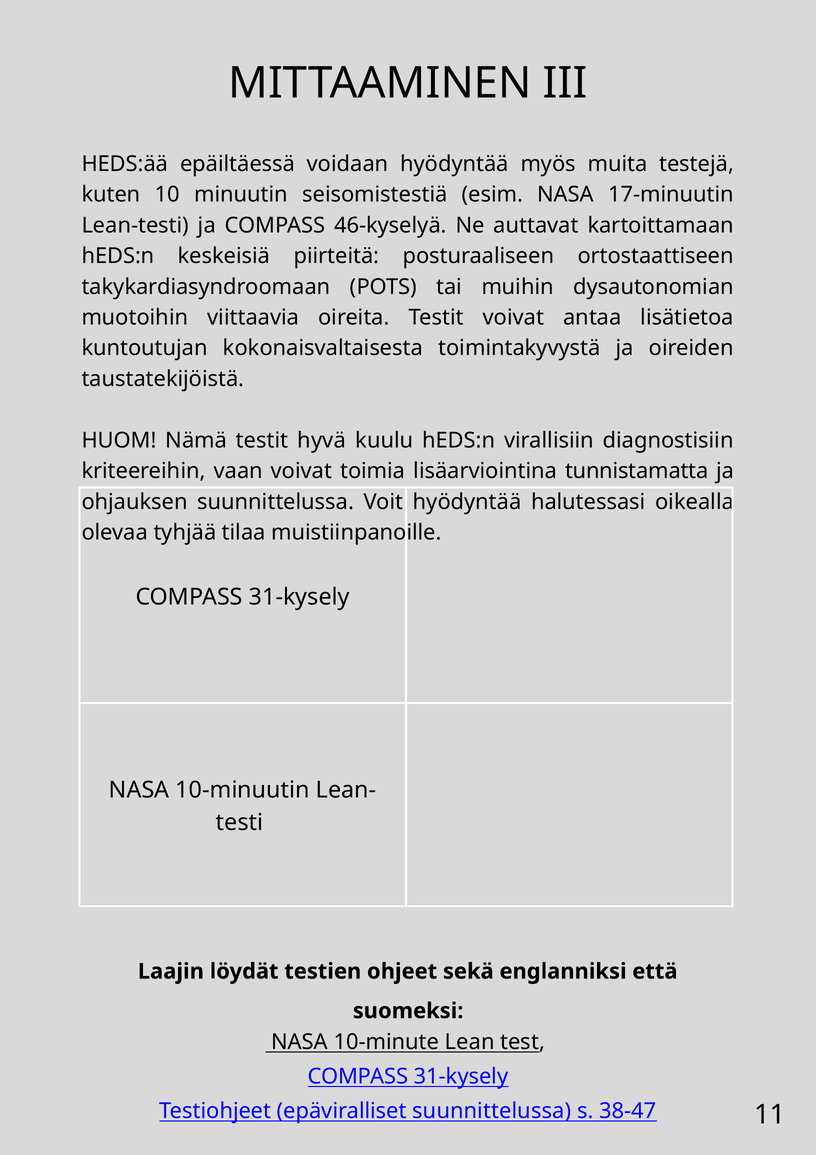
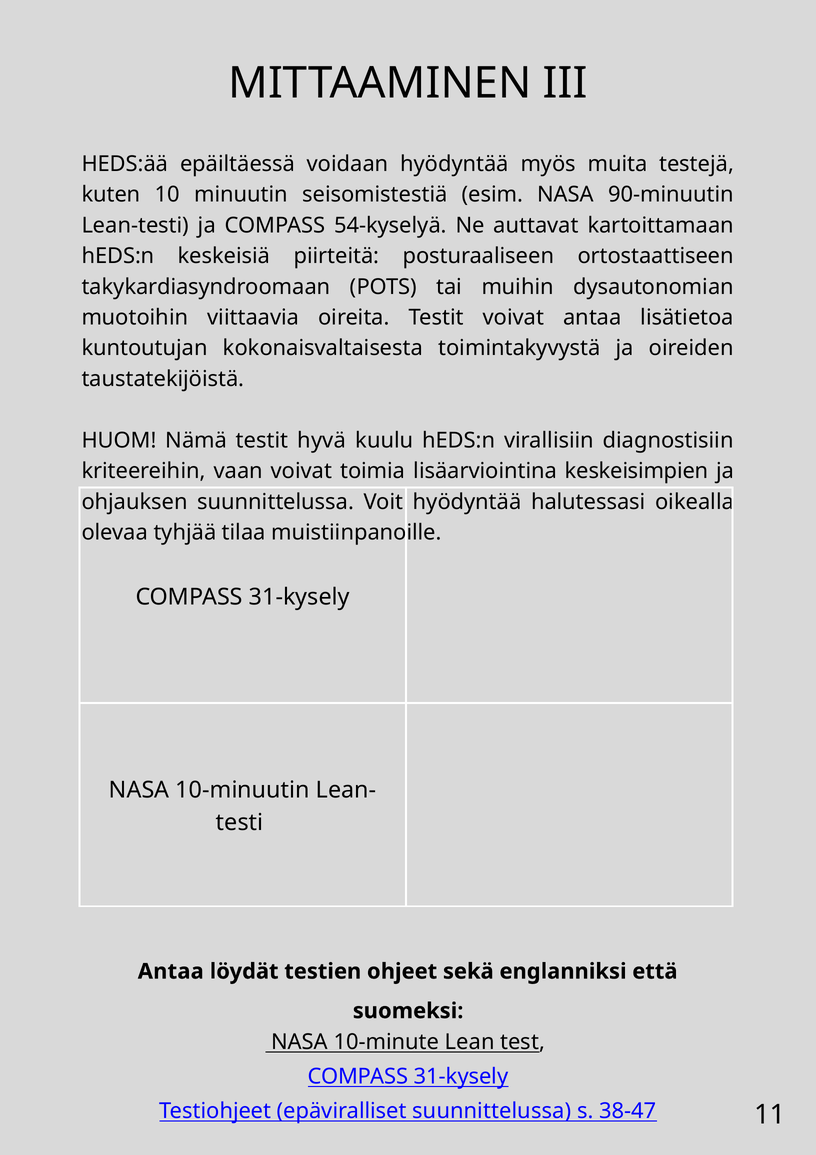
17-minuutin: 17-minuutin -> 90-minuutin (671, 195)
46-kyselyä: 46-kyselyä -> 54-kyselyä (390, 225)
tunnistamatta: tunnistamatta -> keskeisimpien (637, 471)
Laajin: Laajin -> Antaa (171, 971)
